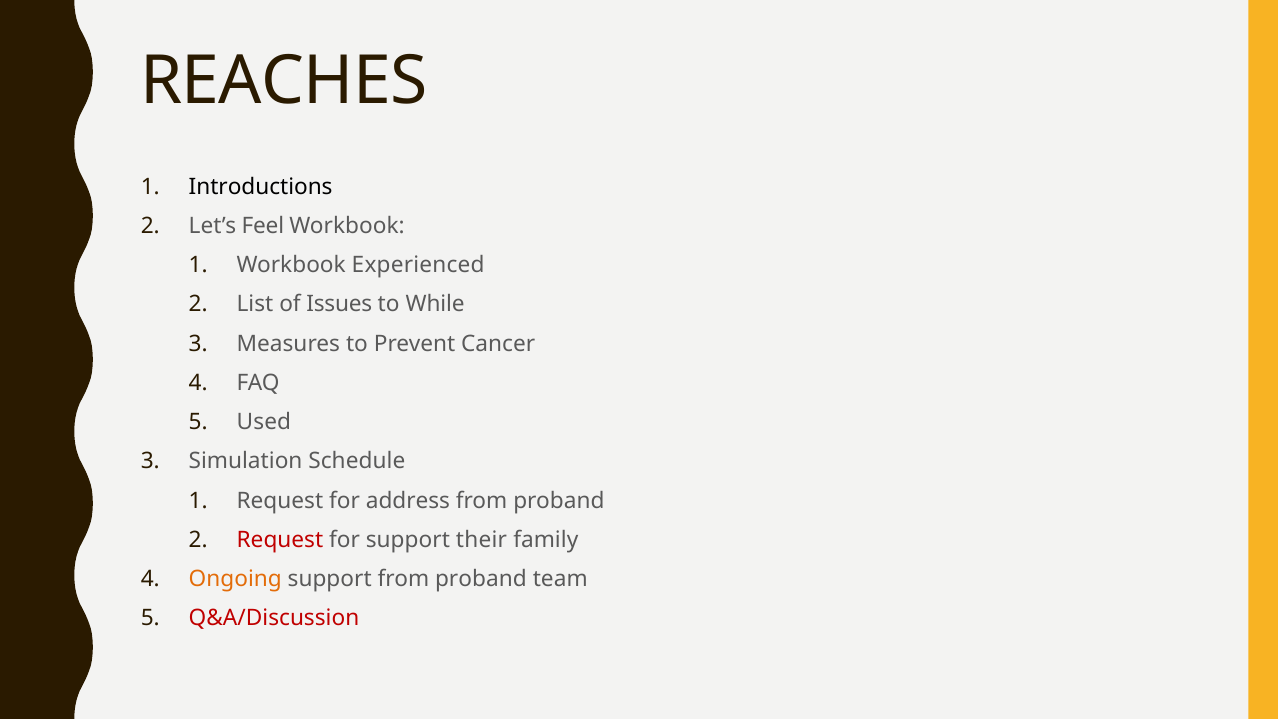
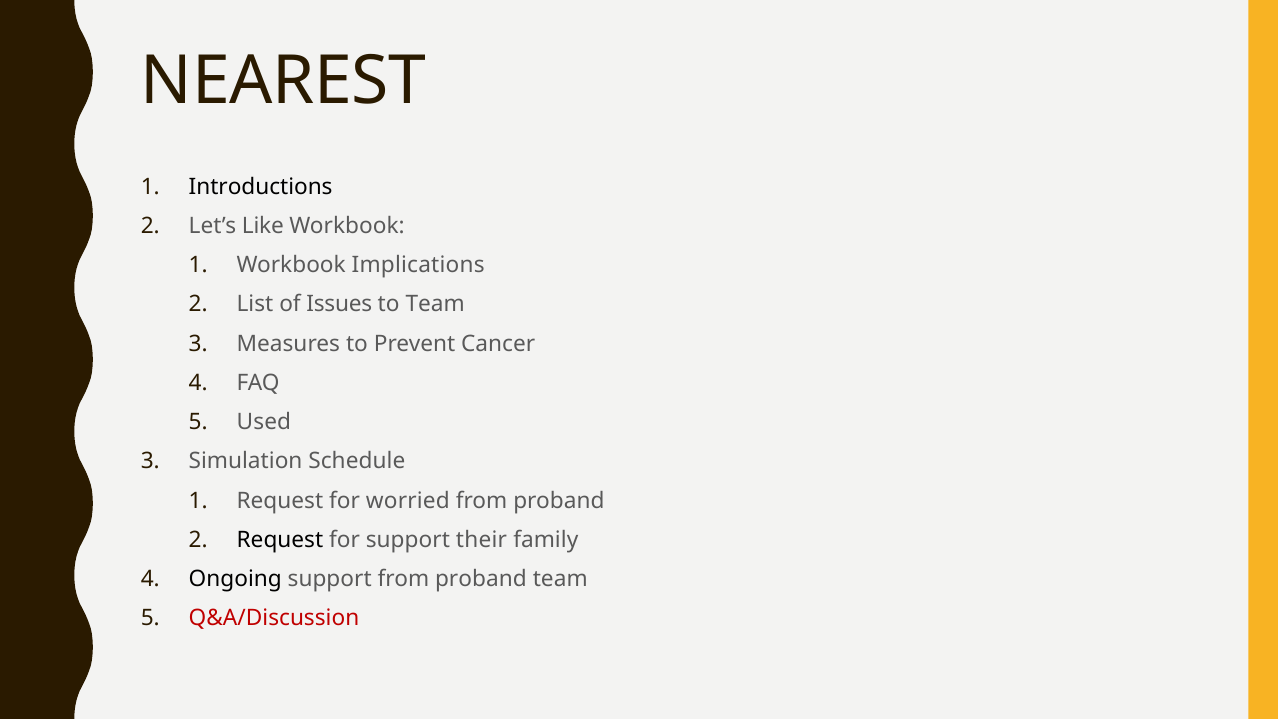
REACHES: REACHES -> NEAREST (284, 81)
Feel: Feel -> Like (263, 226)
Experienced: Experienced -> Implications (418, 265)
to While: While -> Team (435, 304)
address: address -> worried (408, 500)
Request colour: red -> black (280, 540)
Ongoing colour: orange -> black (235, 579)
